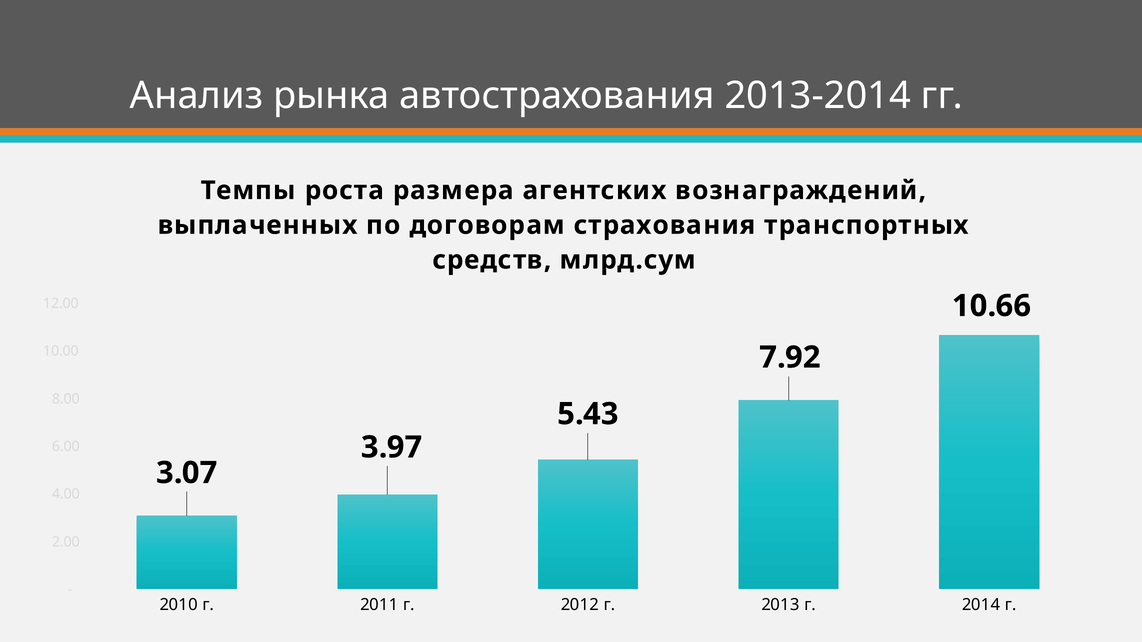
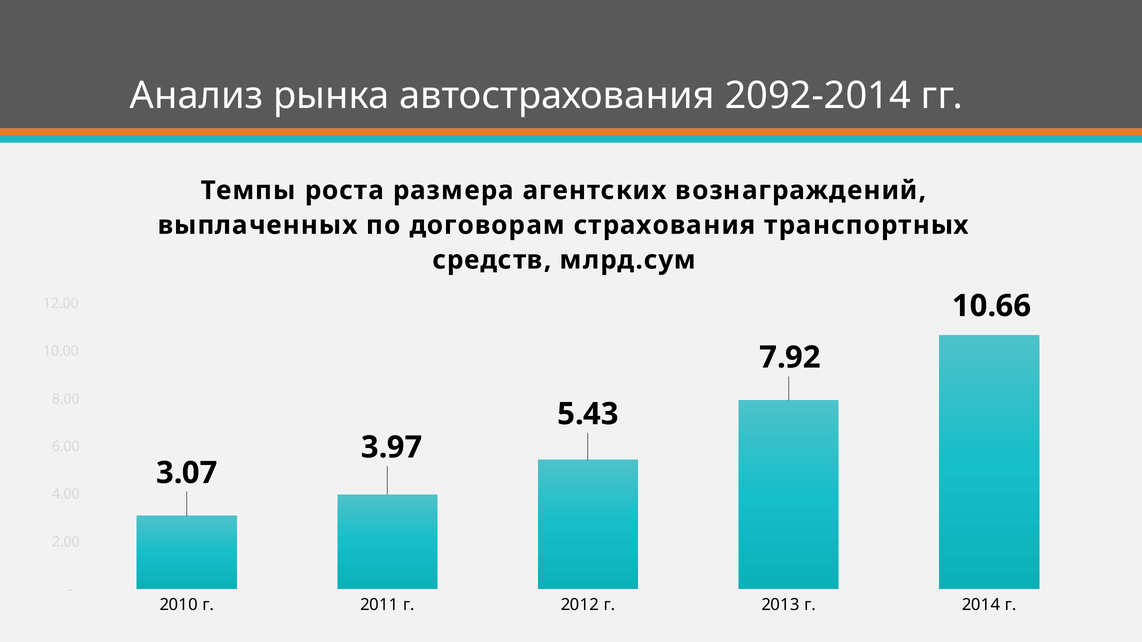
2013-2014: 2013-2014 -> 2092-2014 (818, 96)
